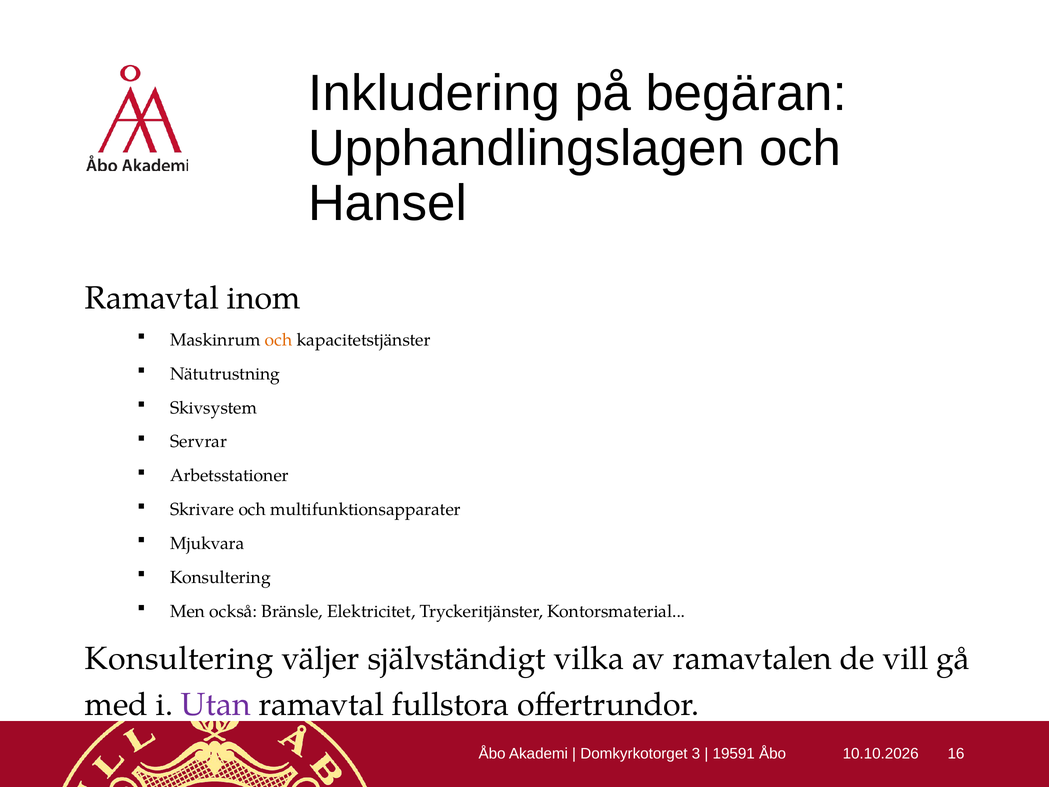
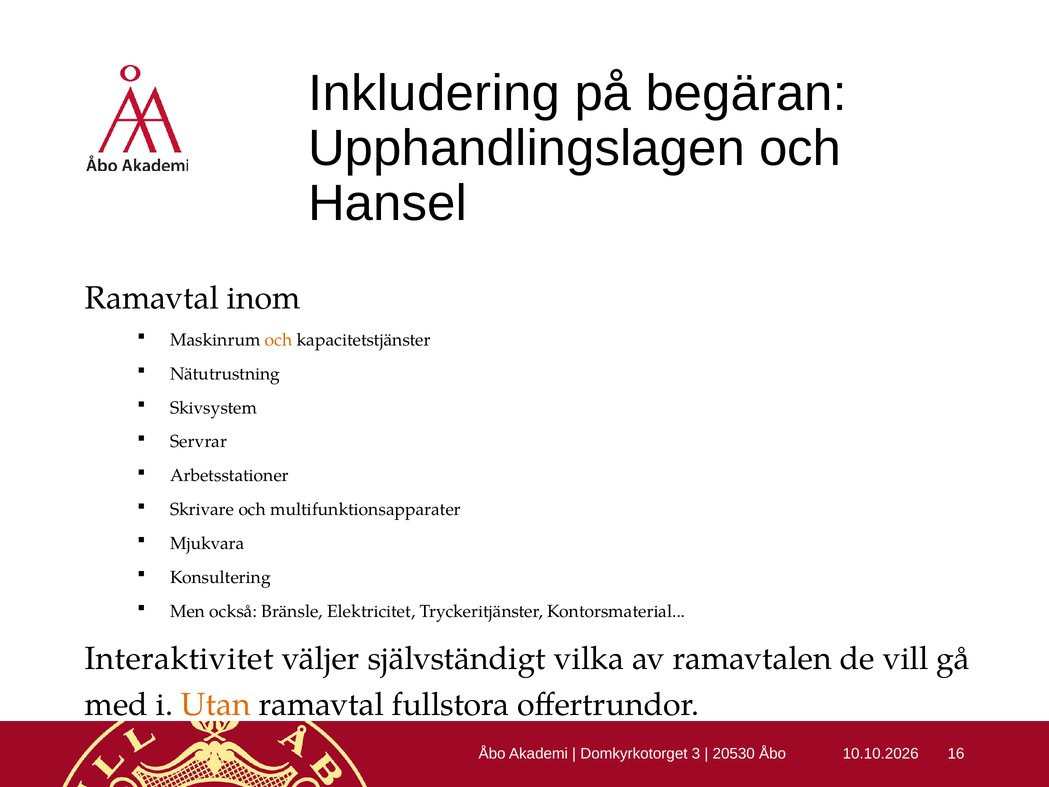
Konsultering: Konsultering -> Interaktivitet (179, 658)
Utan colour: purple -> orange (216, 704)
19591: 19591 -> 20530 (734, 753)
